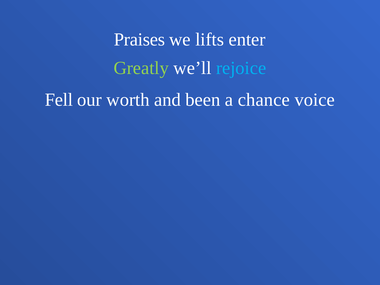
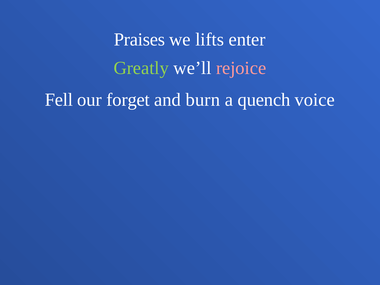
rejoice colour: light blue -> pink (241, 68)
worth: worth -> forget (128, 100)
been: been -> burn (203, 100)
chance: chance -> quench (264, 100)
